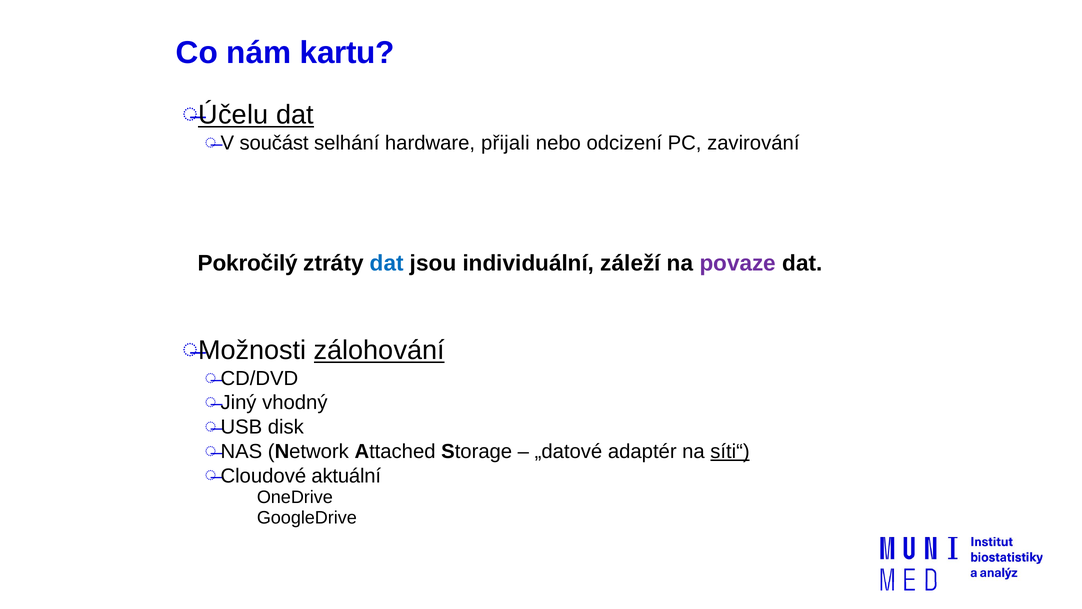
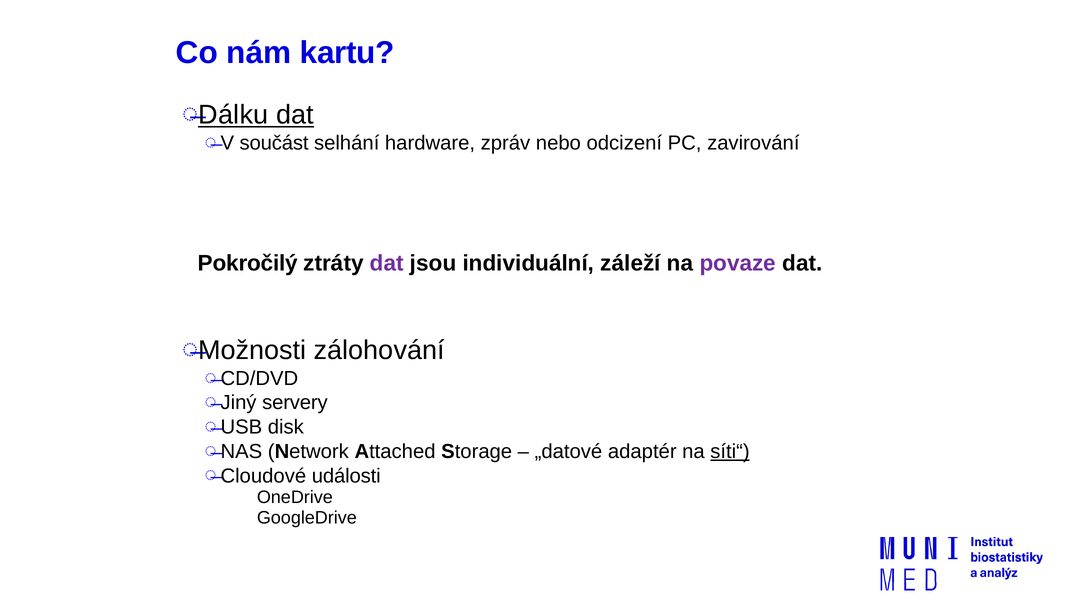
Účelu: Účelu -> Dálku (233, 115)
přijali: přijali -> zpráv (505, 143)
dat colour: blue -> purple (387, 263)
zálohování underline: present -> none (379, 350)
vhodný: vhodný -> servery (295, 403)
aktuální: aktuální -> události (346, 476)
